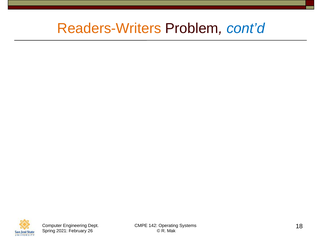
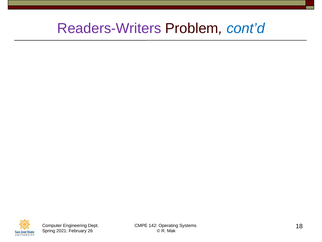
Readers-Writers colour: orange -> purple (109, 28)
